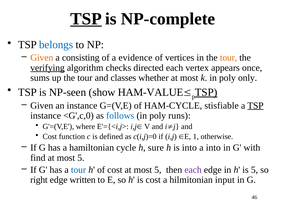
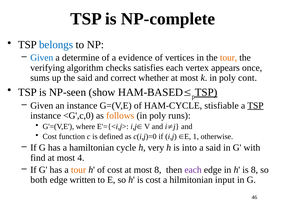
TSP underline: present -> none (86, 19)
Given colour: orange -> blue (42, 58)
consisting: consisting -> determine (81, 58)
verifying underline: present -> none (47, 68)
directed: directed -> satisfies (149, 68)
up the tour: tour -> said (85, 78)
classes: classes -> correct (123, 78)
only: only -> cont (248, 78)
HAM-VALUE: HAM-VALUE -> HAM-BASED (151, 92)
follows colour: blue -> orange (120, 115)
sure: sure -> very (156, 147)
a into: into -> said (213, 147)
5: 5 -> 4 (81, 158)
tour colour: blue -> orange (79, 170)
cost at most 5: 5 -> 8 (158, 170)
is 5: 5 -> 8 (254, 170)
right: right -> both (39, 180)
